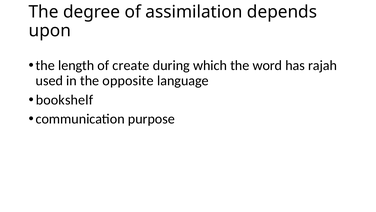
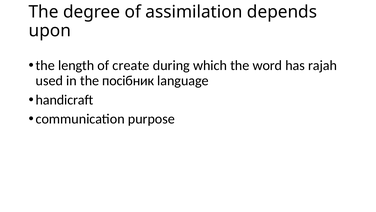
opposite: opposite -> посібник (128, 80)
bookshelf: bookshelf -> handicraft (65, 100)
